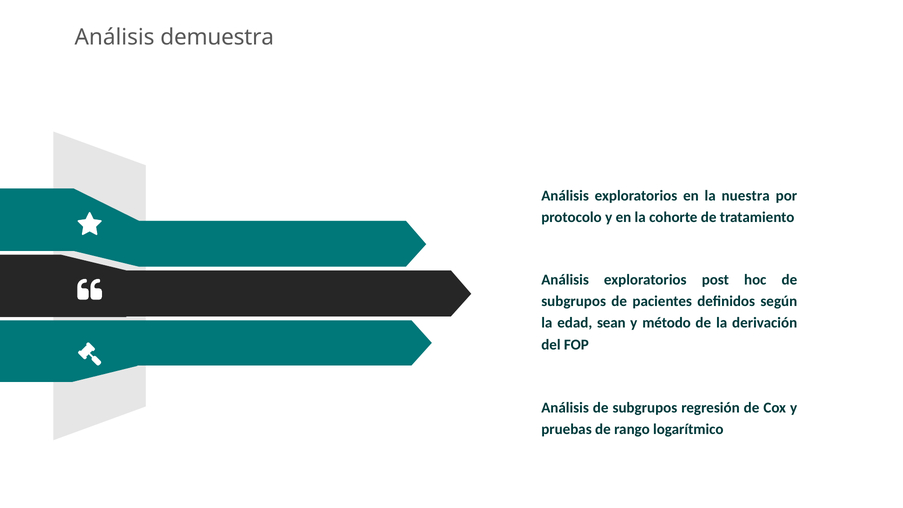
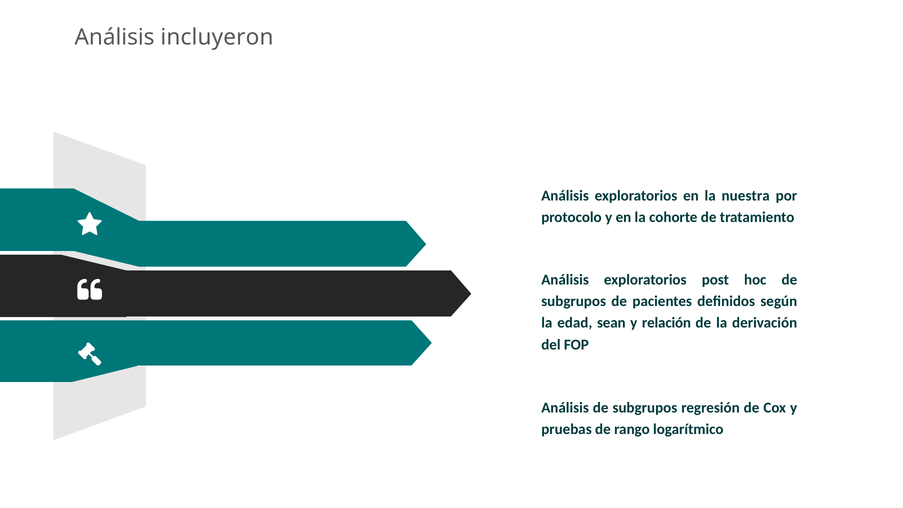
demuestra: demuestra -> incluyeron (217, 37)
método: método -> relación (667, 323)
